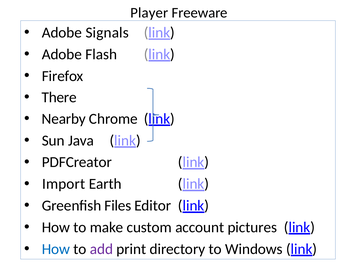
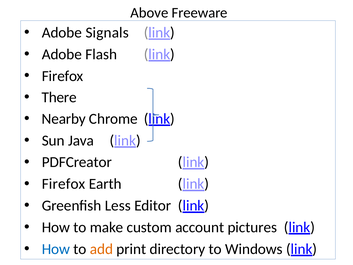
Player: Player -> Above (149, 13)
Import: Import -> Firefox (64, 184)
Files: Files -> Less (118, 205)
add colour: purple -> orange (101, 249)
